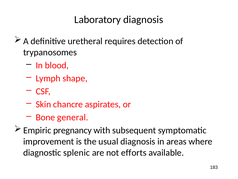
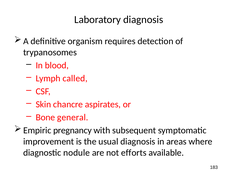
uretheral: uretheral -> organism (85, 41)
shape: shape -> called (75, 78)
splenic: splenic -> nodule (77, 152)
